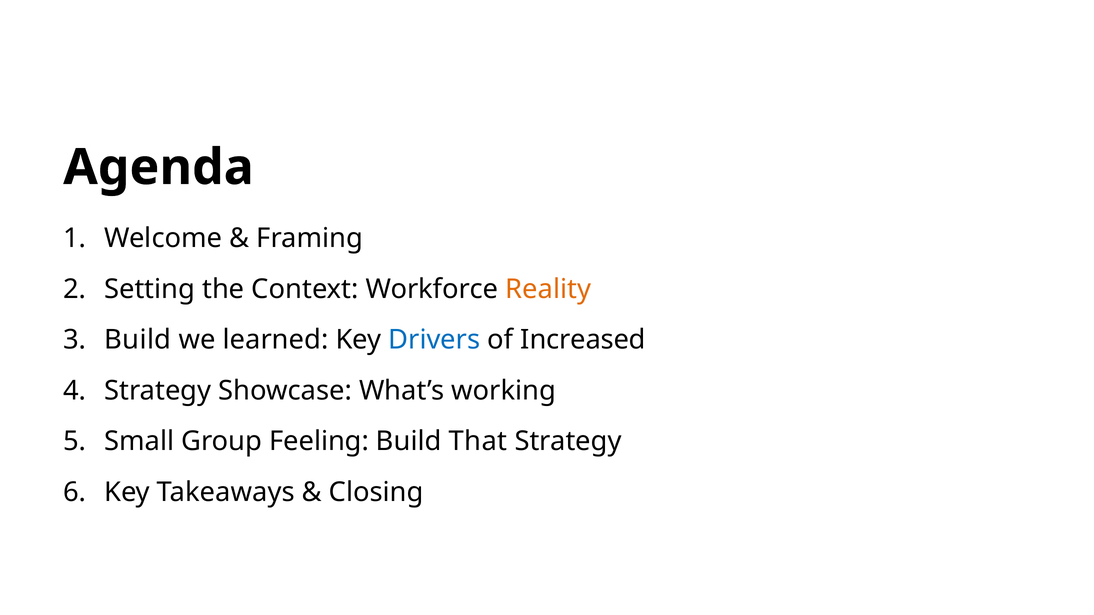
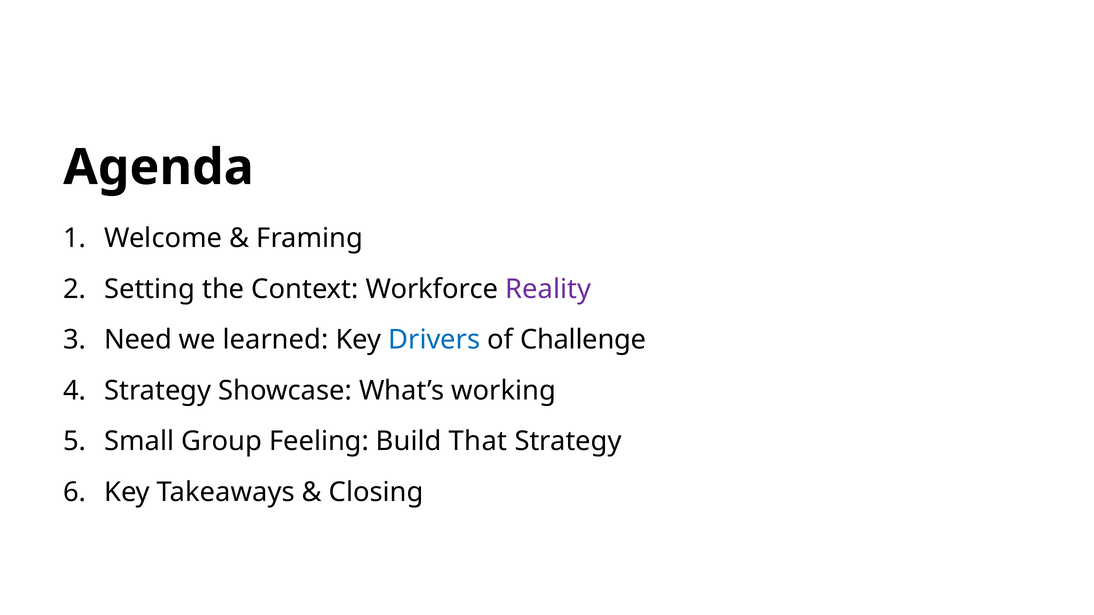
Reality colour: orange -> purple (548, 289)
Build: Build -> Need (138, 340)
Increased: Increased -> Challenge (583, 340)
